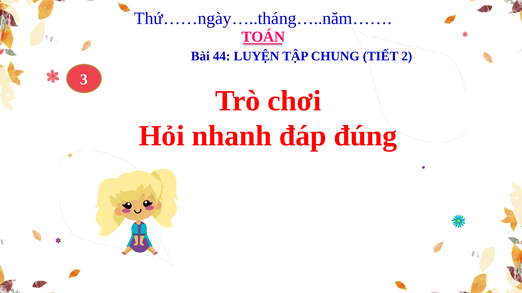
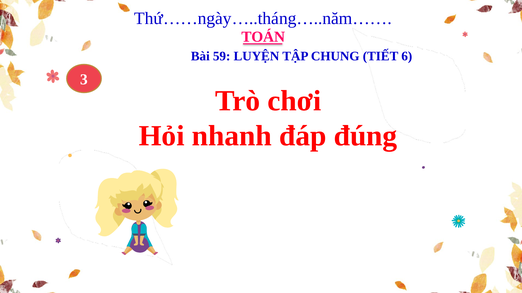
44: 44 -> 59 (222, 56)
2: 2 -> 6 (407, 56)
